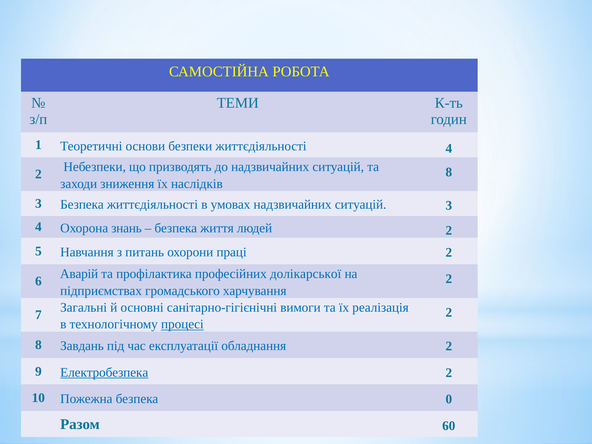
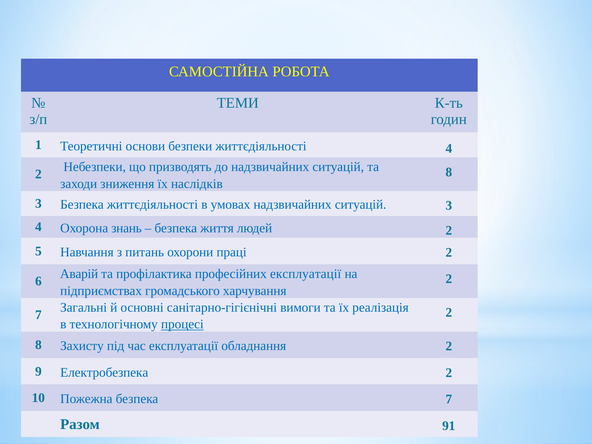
професійних долікарської: долікарської -> експлуатації (306, 274)
Завдань: Завдань -> Захисту (82, 346)
Електробезпека underline: present -> none (104, 372)
безпека 0: 0 -> 7 (449, 399)
60: 60 -> 91 (449, 426)
